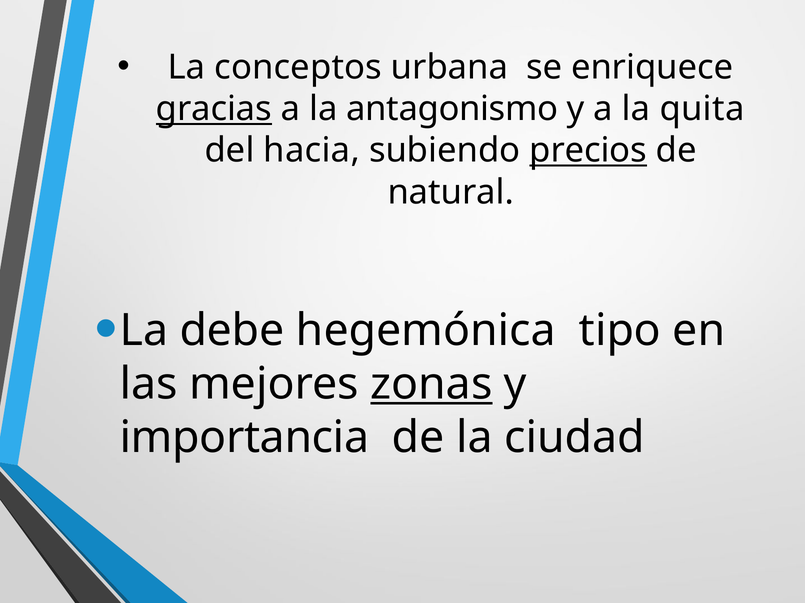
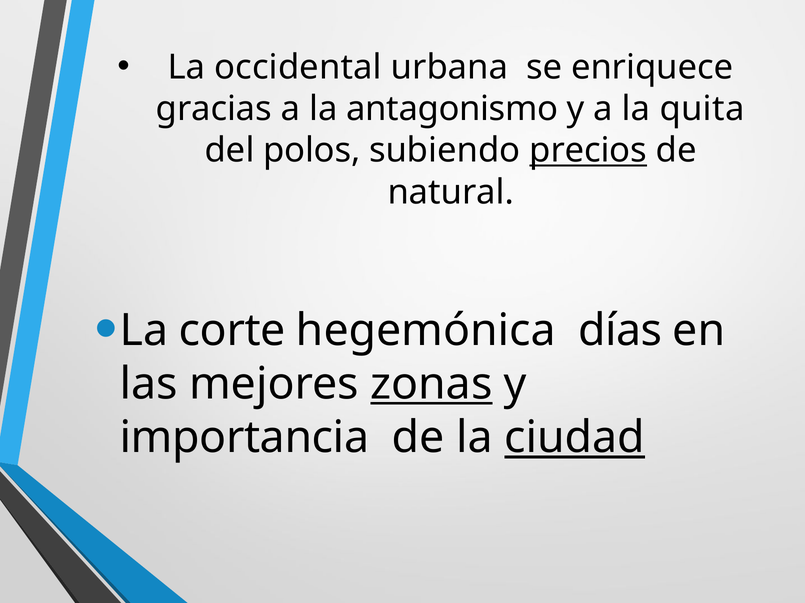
conceptos: conceptos -> occidental (298, 67)
gracias underline: present -> none (214, 109)
hacia: hacia -> polos (312, 151)
debe: debe -> corte (232, 331)
tipo: tipo -> días (620, 331)
ciudad underline: none -> present (575, 438)
